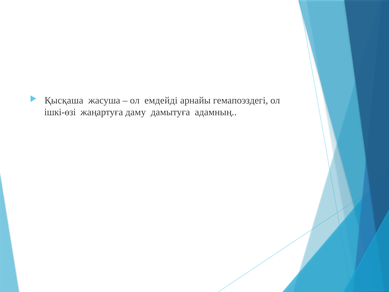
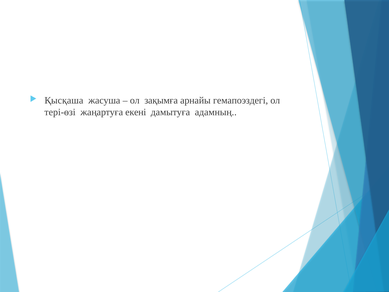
емдейді: емдейді -> зақымға (161, 100)
ішкі-өзі: ішкі-өзі -> тері-өзі (60, 112)
даму: даму -> екені (136, 112)
